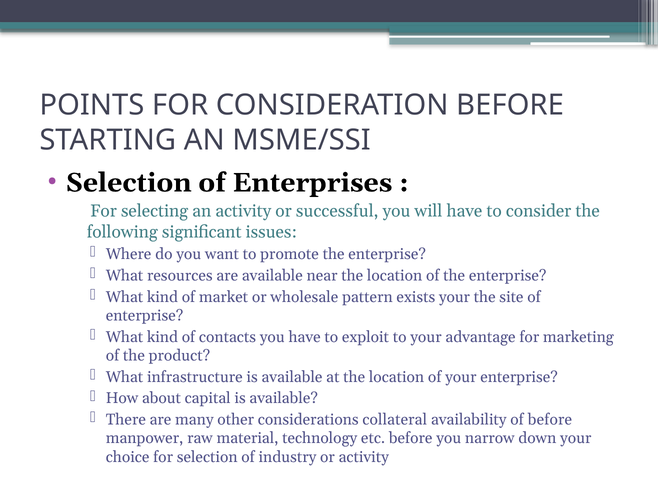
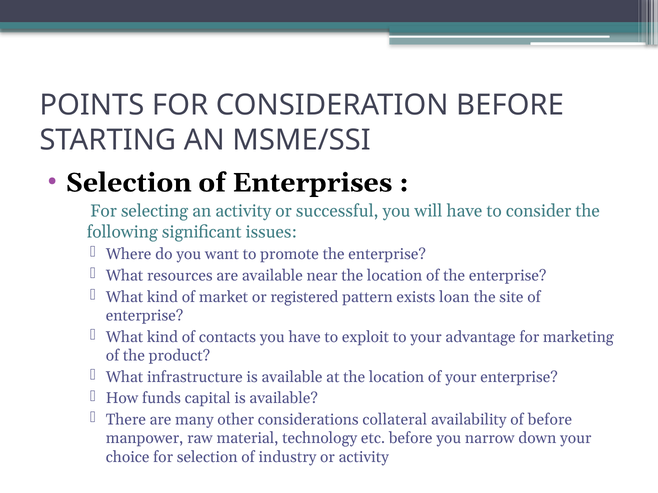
wholesale: wholesale -> registered (304, 297)
exists your: your -> loan (454, 297)
about: about -> funds (161, 399)
